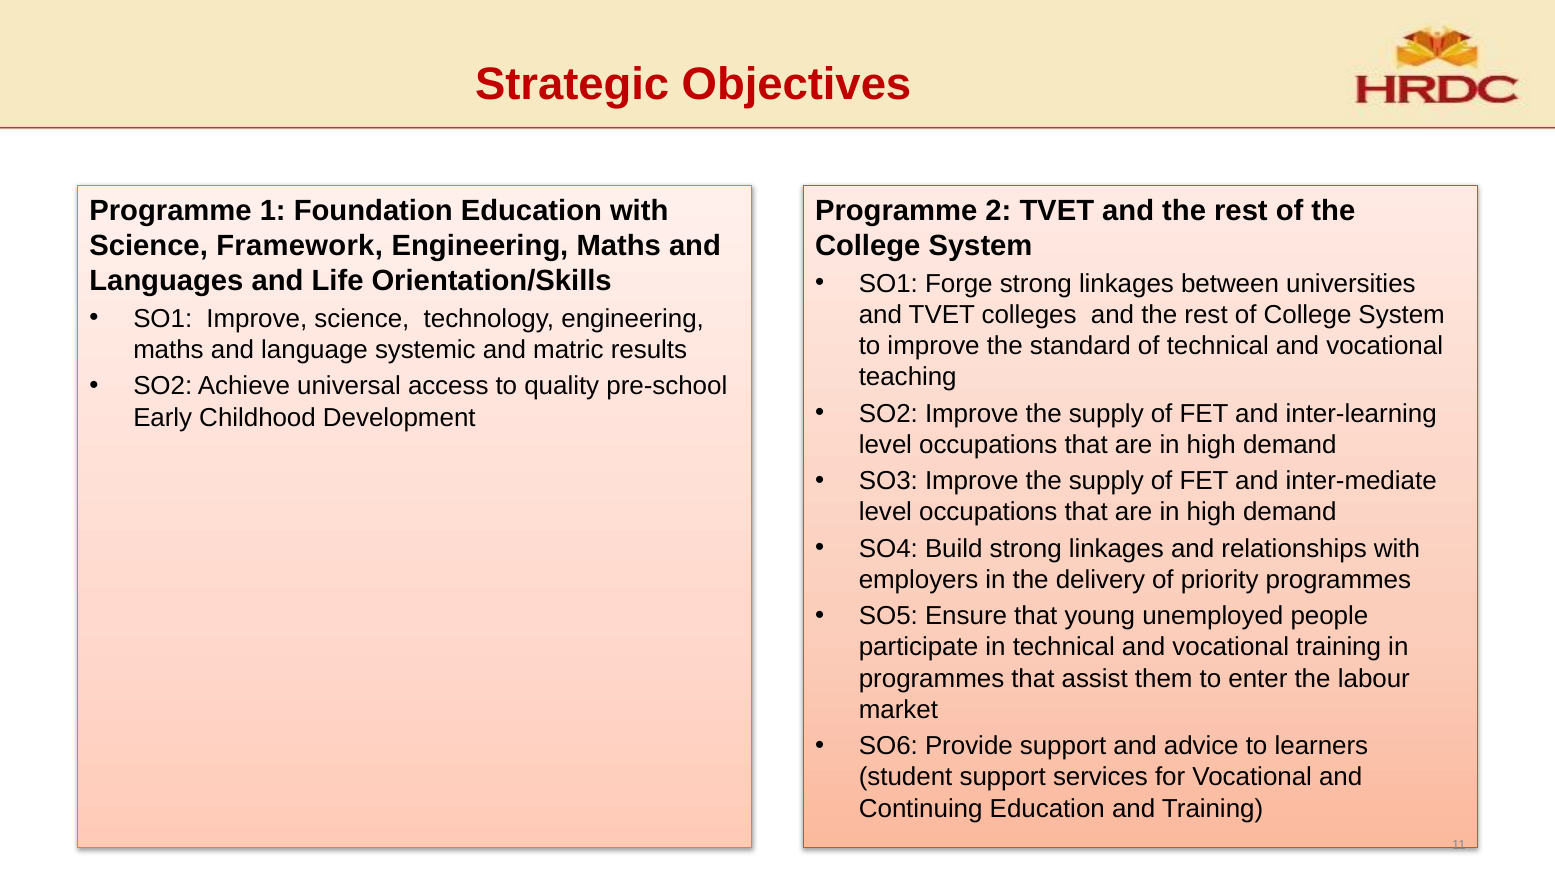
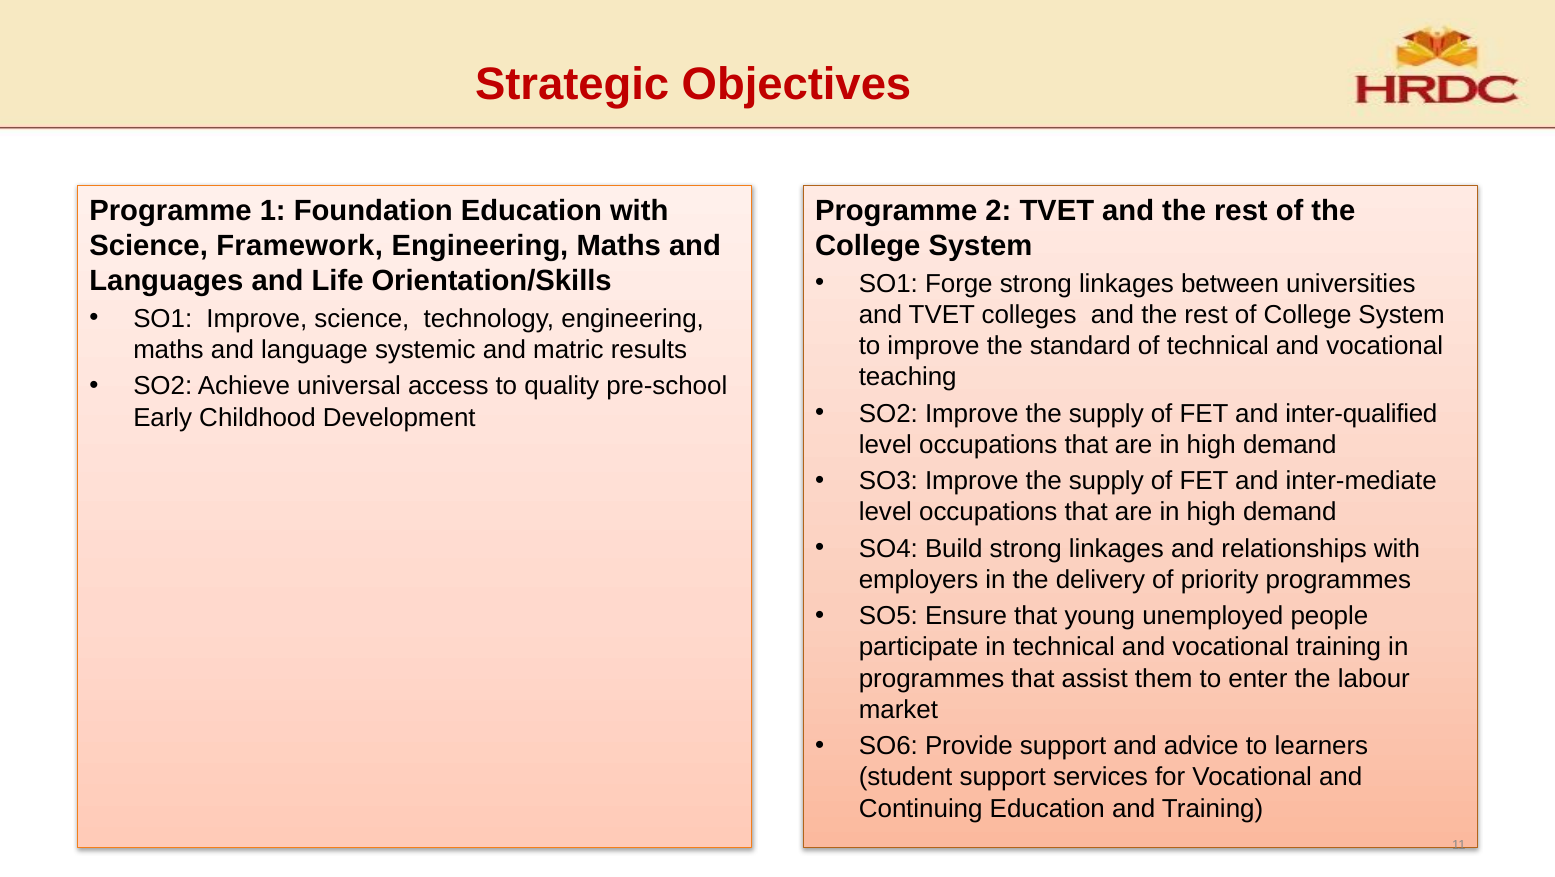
inter-learning: inter-learning -> inter-qualified (1361, 414)
